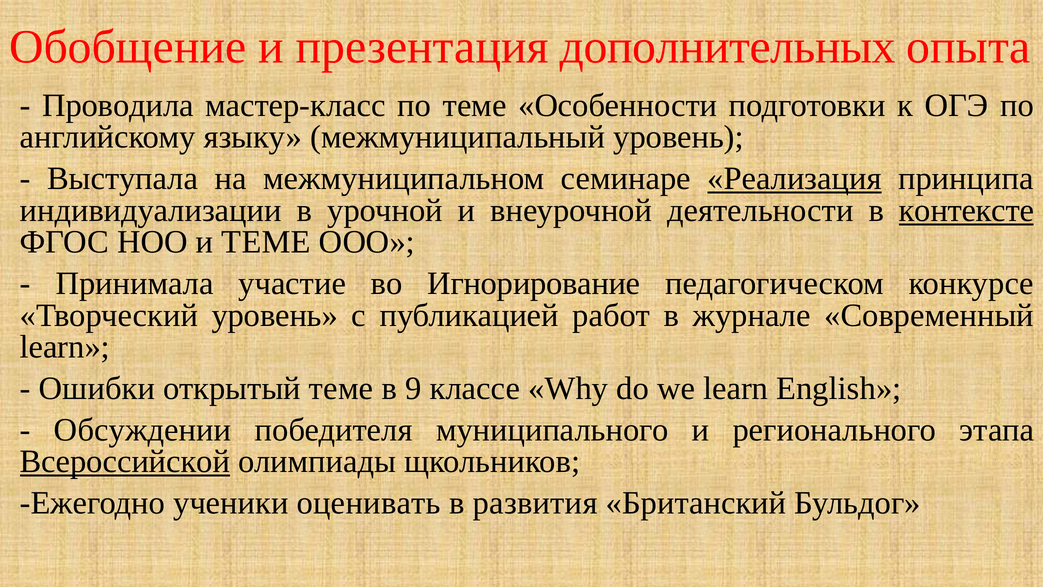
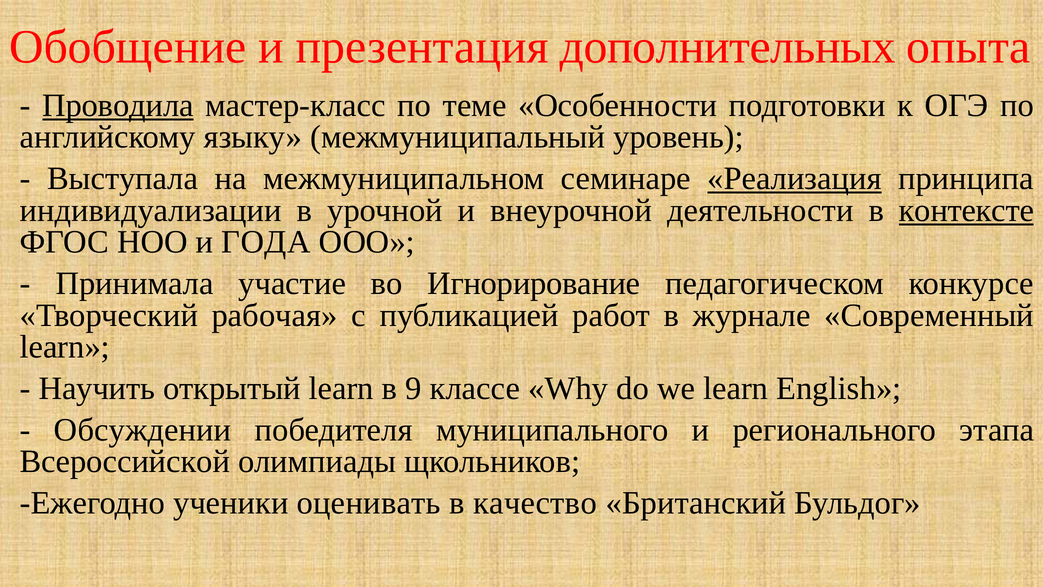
Проводила underline: none -> present (118, 105)
и ТЕМЕ: ТЕМЕ -> ГОДА (266, 242)
Творческий уровень: уровень -> рабочая (275, 315)
Ошибки: Ошибки -> Научить (97, 388)
открытый теме: теме -> learn (341, 388)
Всероссийской underline: present -> none (125, 461)
развития: развития -> качество (535, 503)
